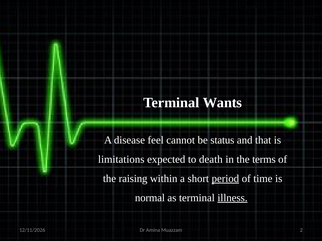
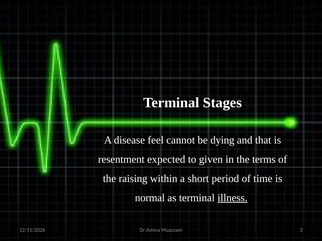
Wants: Wants -> Stages (222, 103)
status: status -> dying (222, 140)
limitations: limitations -> resentment (121, 160)
death: death -> given (211, 160)
period underline: present -> none (225, 179)
